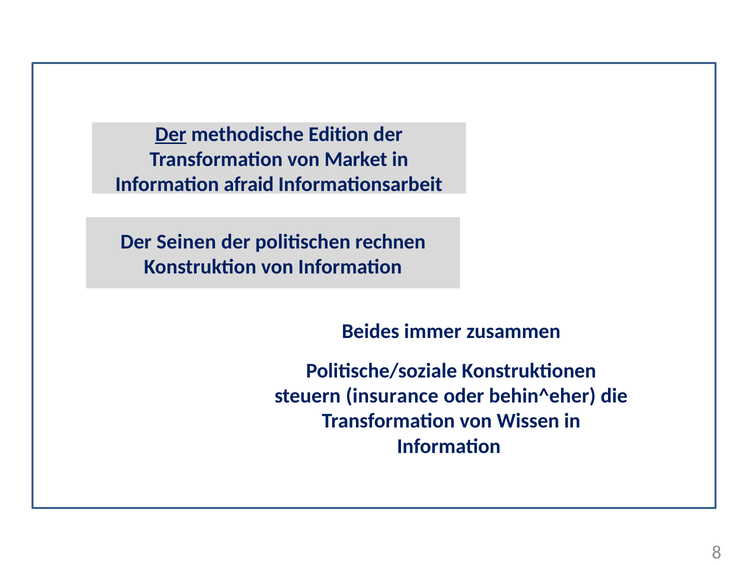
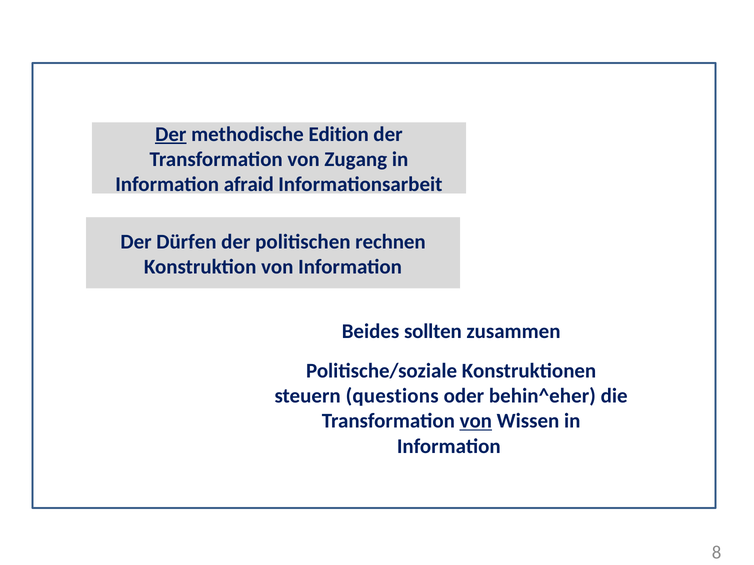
Market: Market -> Zugang (356, 159)
Seinen: Seinen -> Dürfen (186, 242)
immer: immer -> sollten (433, 332)
insurance: insurance -> questions (392, 396)
von underline: none -> present (476, 421)
